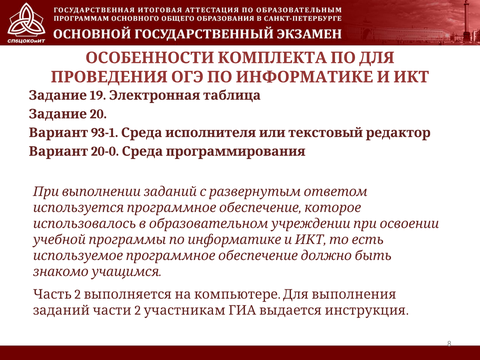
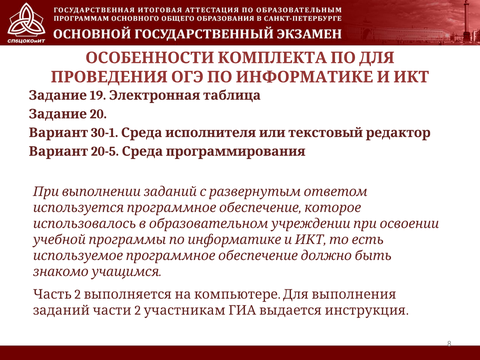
93-1: 93-1 -> 30-1 (105, 133)
20-0: 20-0 -> 20-5 (105, 151)
